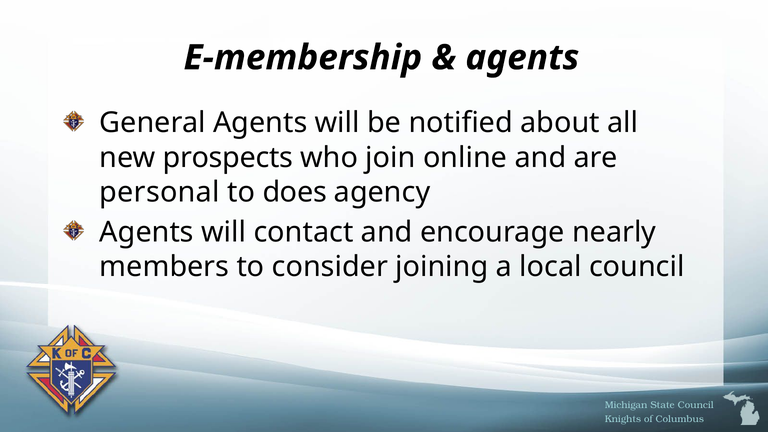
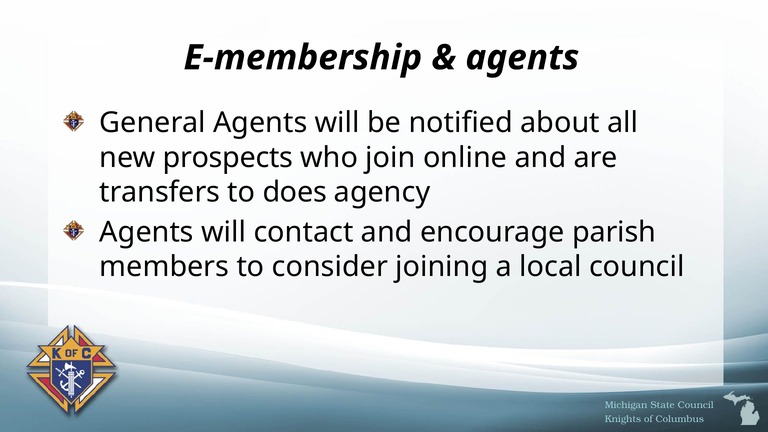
personal: personal -> transfers (160, 192)
nearly: nearly -> parish (614, 232)
